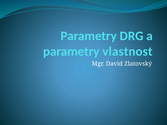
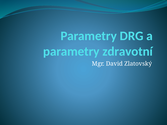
vlastnost: vlastnost -> zdravotní (128, 52)
